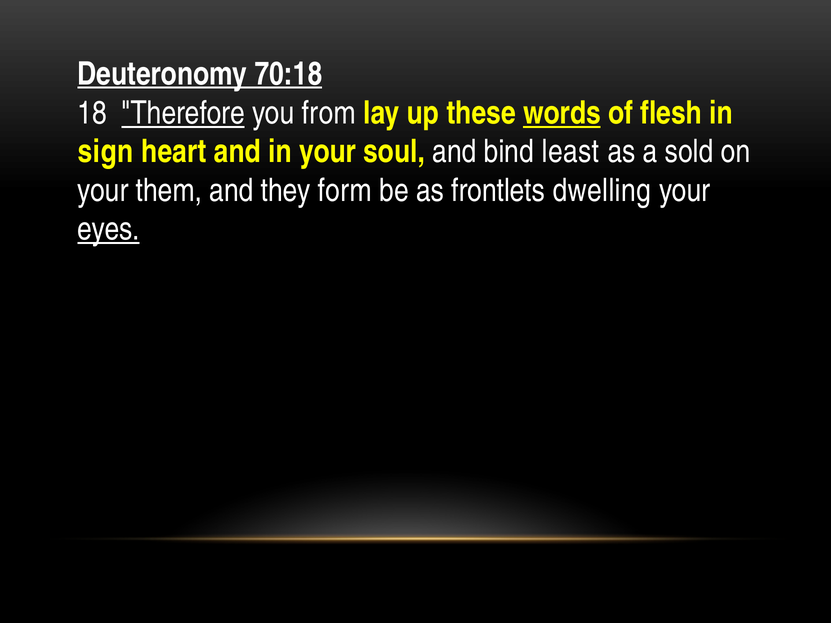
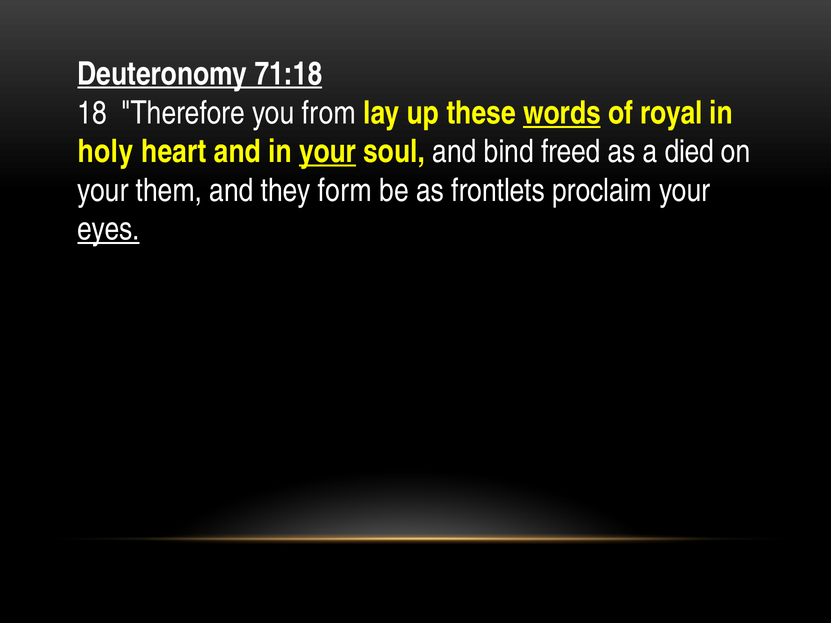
70:18: 70:18 -> 71:18 (288, 74)
Therefore underline: present -> none (183, 113)
flesh: flesh -> royal (671, 113)
sign: sign -> holy (106, 152)
your underline: none -> present (328, 152)
least: least -> freed (571, 152)
sold: sold -> died (689, 152)
dwelling: dwelling -> proclaim (602, 191)
